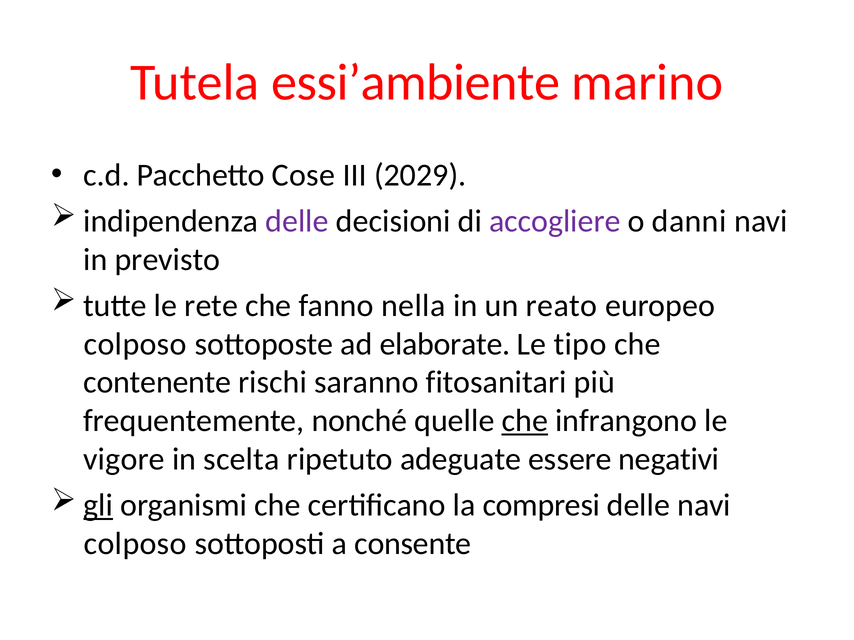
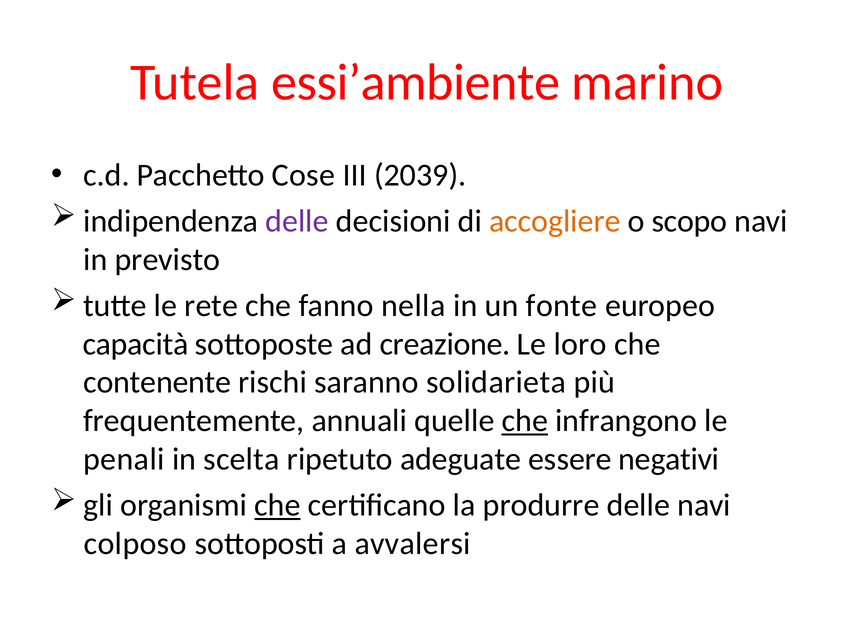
2029: 2029 -> 2039 (420, 175)
accogliere colour: purple -> orange (555, 221)
danni: danni -> scopo (689, 221)
reato: reato -> fonte (562, 306)
colposo: colposo -> capacità (136, 344)
elaborate: elaborate -> creazione (445, 344)
tipo: tipo -> loro (580, 344)
fitosanitari: fitosanitari -> solidarieta (496, 383)
nonché: nonché -> annuali (359, 421)
vigore: vigore -> penali (124, 460)
gli underline: present -> none (98, 506)
che underline: none -> present (278, 506)
compresi: compresi -> produrre (541, 506)
consente: consente -> avvalersi (413, 544)
